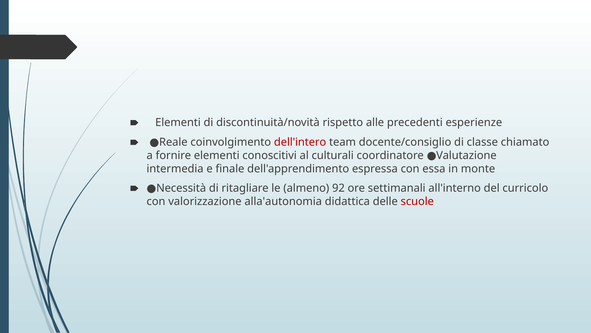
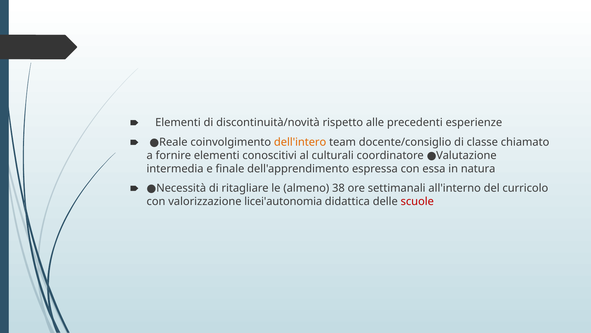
dell'intero colour: red -> orange (300, 142)
monte: monte -> natura (478, 168)
92: 92 -> 38 (338, 188)
alla'autonomia: alla'autonomia -> licei'autonomia (283, 201)
